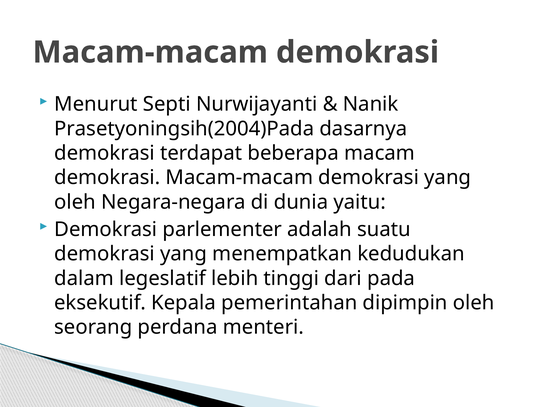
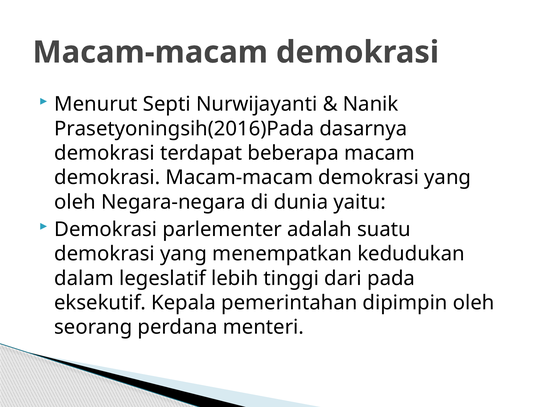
Prasetyoningsih(2004)Pada: Prasetyoningsih(2004)Pada -> Prasetyoningsih(2016)Pada (184, 129)
